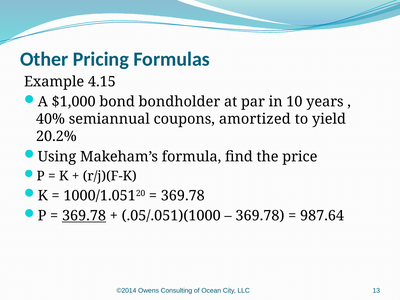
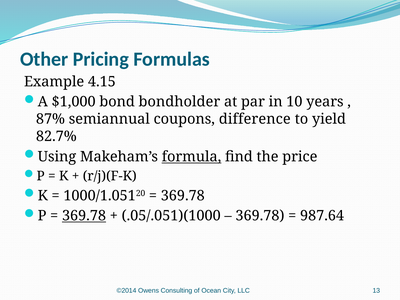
40%: 40% -> 87% (50, 119)
amortized: amortized -> difference (255, 119)
20.2%: 20.2% -> 82.7% (56, 137)
formula underline: none -> present (192, 157)
